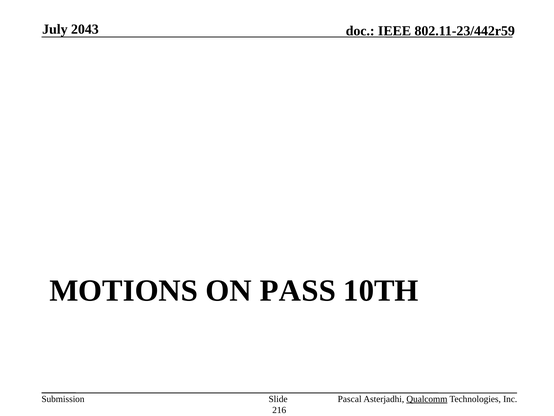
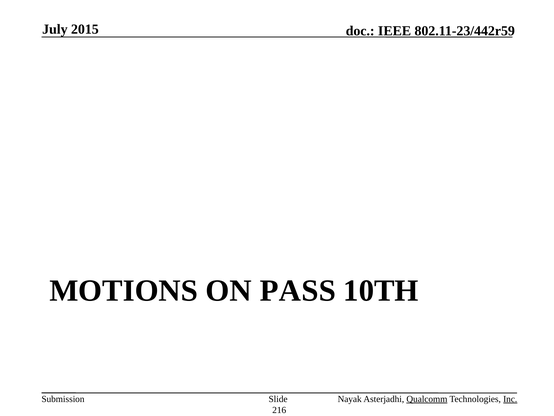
2043: 2043 -> 2015 (85, 29)
Pascal: Pascal -> Nayak (350, 398)
Inc underline: none -> present (510, 398)
